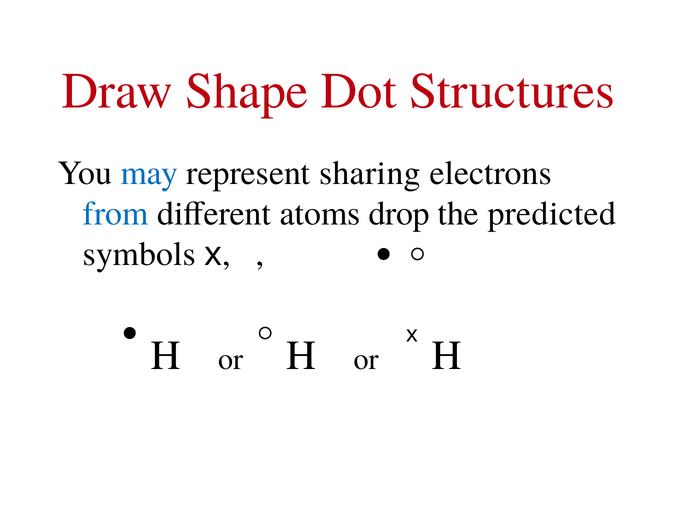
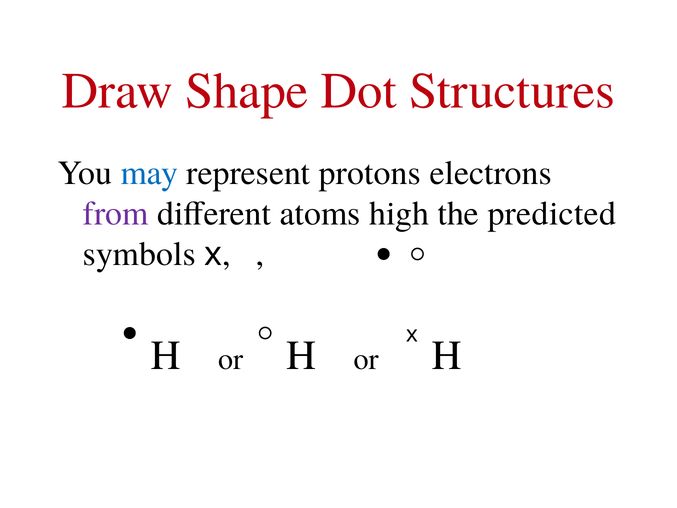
sharing: sharing -> protons (370, 173)
from colour: blue -> purple (116, 213)
drop: drop -> high (399, 213)
